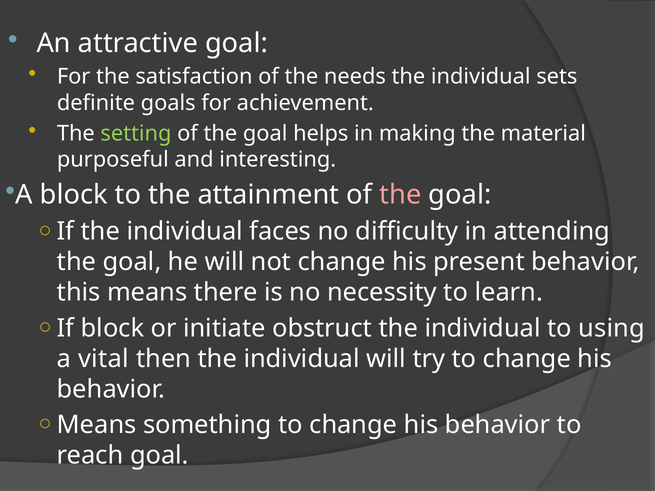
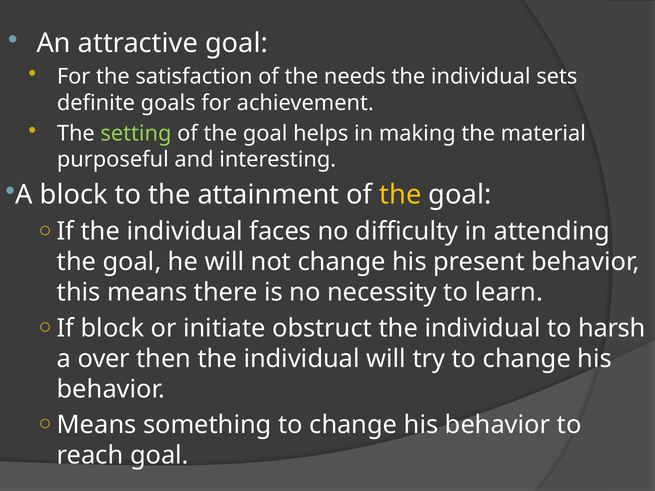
the colour: pink -> yellow (400, 195)
using: using -> harsh (612, 328)
vital: vital -> over (104, 359)
